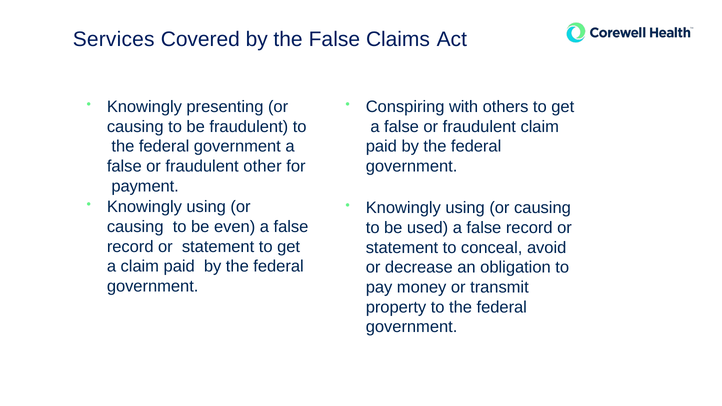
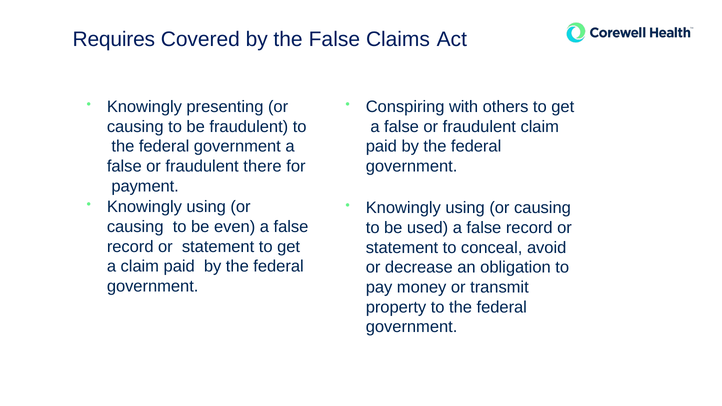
Services: Services -> Requires (114, 39)
other: other -> there (262, 166)
